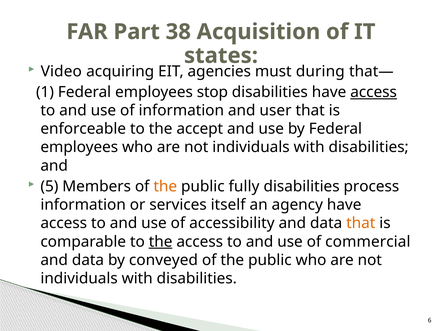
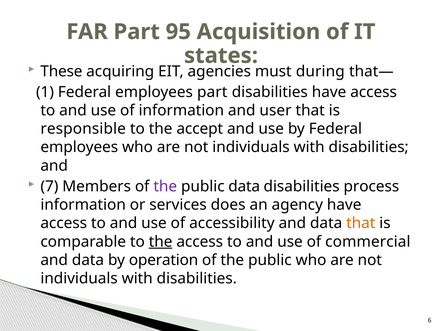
38: 38 -> 95 (178, 32)
Video: Video -> These (61, 71)
employees stop: stop -> part (212, 92)
access underline: present -> none (374, 92)
enforceable: enforceable -> responsible (83, 129)
5: 5 -> 7 (49, 187)
the colour: orange -> purple (165, 187)
public fully: fully -> data (244, 187)
itself: itself -> does (228, 205)
conveyed: conveyed -> operation (164, 260)
